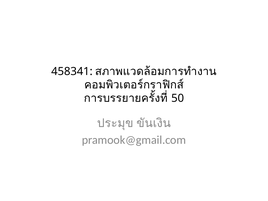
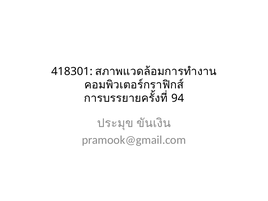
458341: 458341 -> 418301 (72, 71)
50: 50 -> 94 (178, 98)
